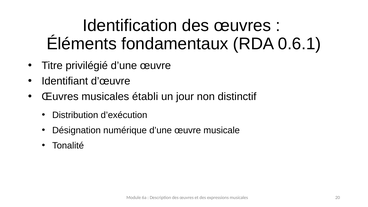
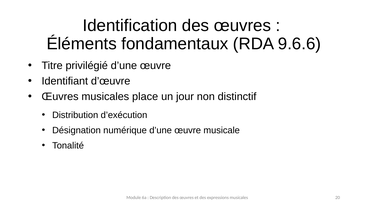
0.6.1: 0.6.1 -> 9.6.6 (299, 44)
établi: établi -> place (145, 96)
